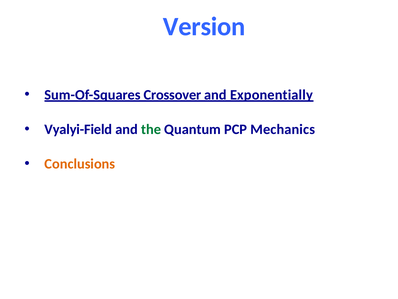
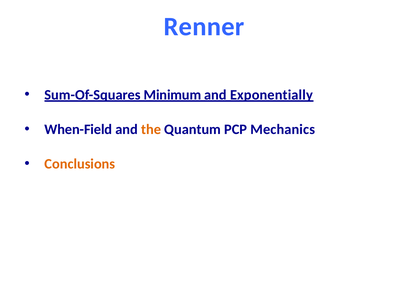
Version: Version -> Renner (204, 27)
Crossover: Crossover -> Minimum (172, 95)
Vyalyi-Field: Vyalyi-Field -> When-Field (78, 129)
the colour: green -> orange (151, 129)
